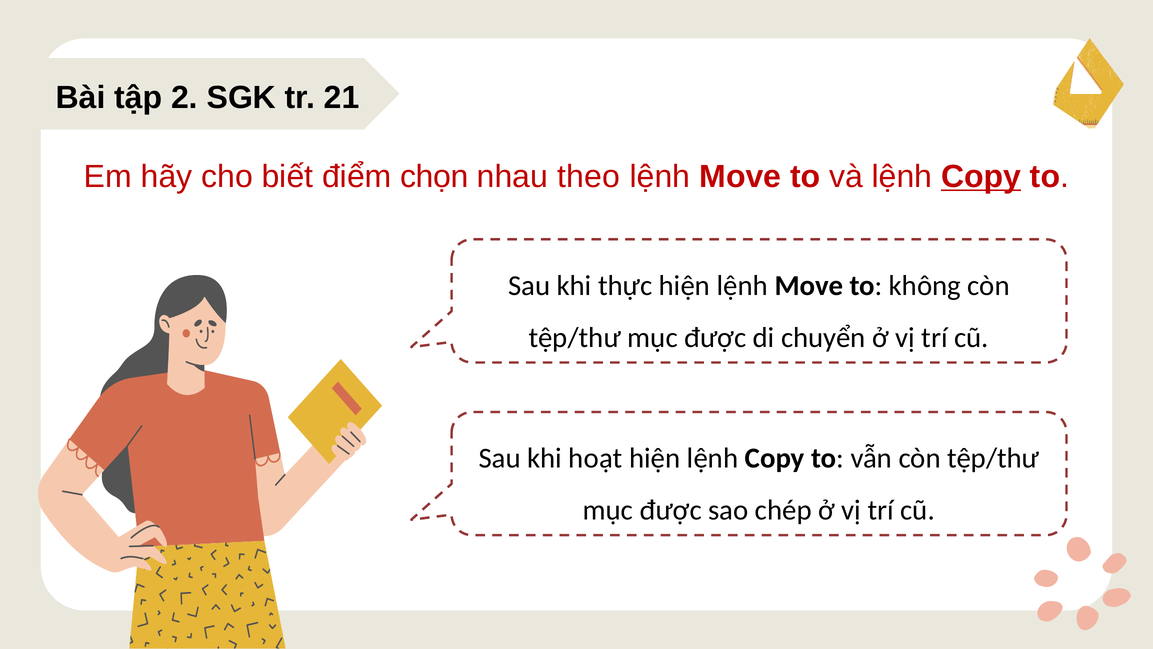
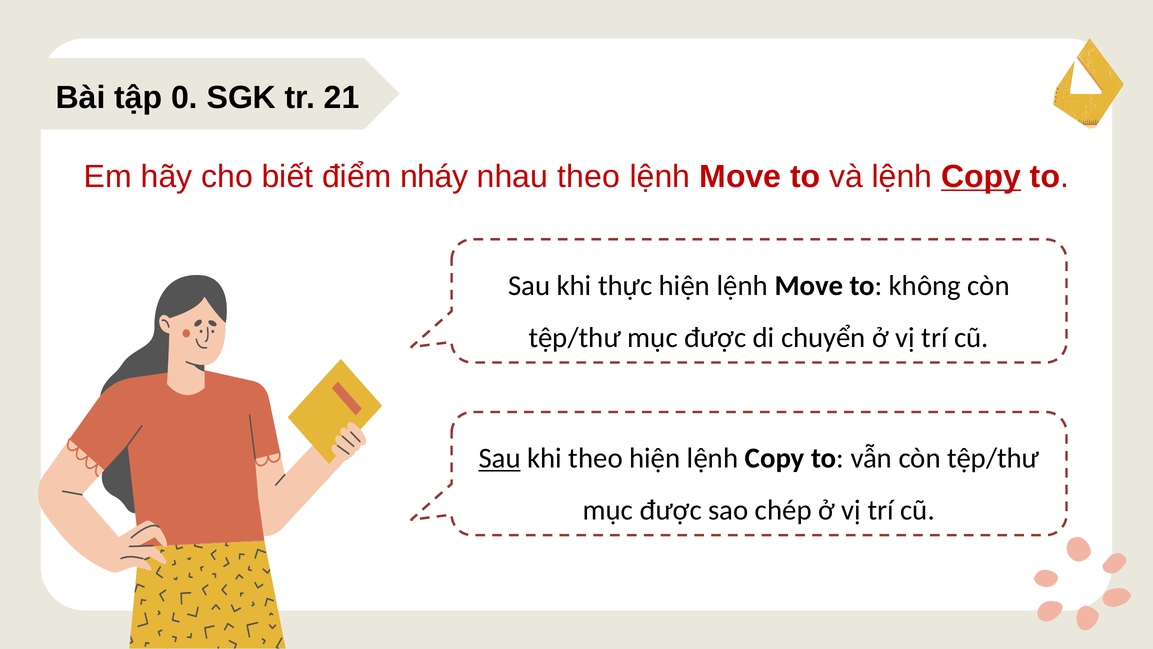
2: 2 -> 0 (184, 97)
chọn: chọn -> nháy (434, 176)
Sau underline: none -> present (500, 458)
khi hoạt: hoạt -> theo (596, 458)
